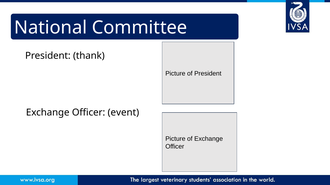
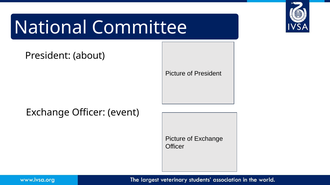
thank: thank -> about (89, 56)
